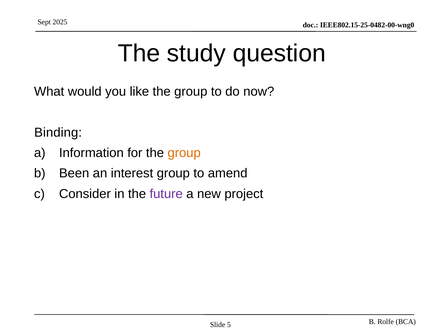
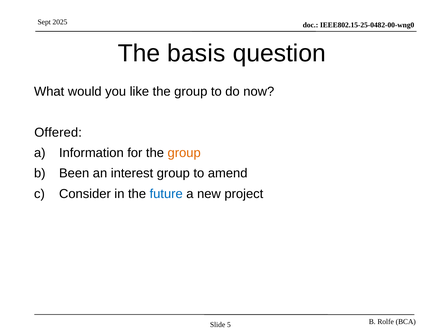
study: study -> basis (196, 53)
Binding: Binding -> Offered (58, 132)
future colour: purple -> blue (166, 194)
